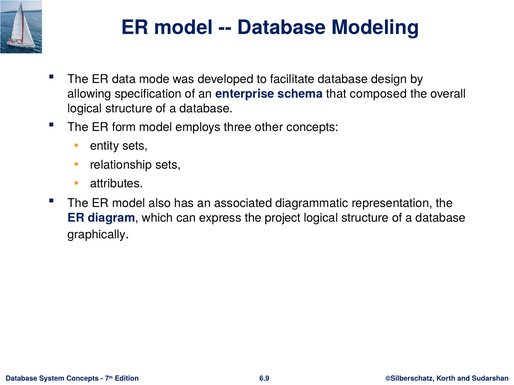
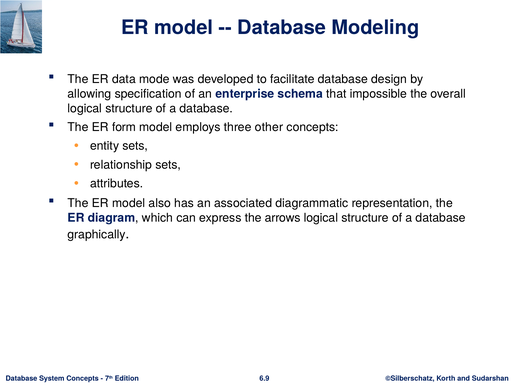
composed: composed -> impossible (378, 94)
project: project -> arrows (283, 218)
